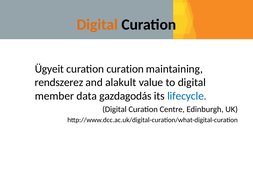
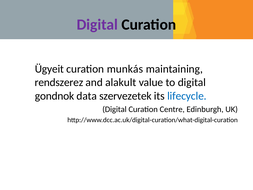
Digital colour: orange -> purple (97, 24)
curation curation: curation -> munkás (125, 69)
member: member -> gondnok (54, 96)
gazdagodás: gazdagodás -> szervezetek (125, 96)
